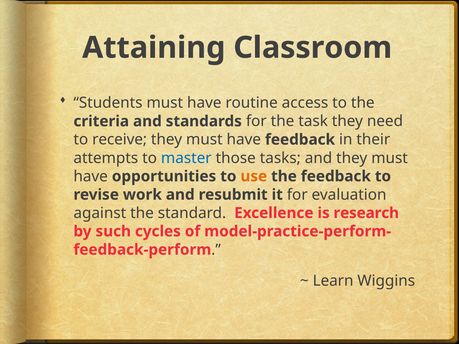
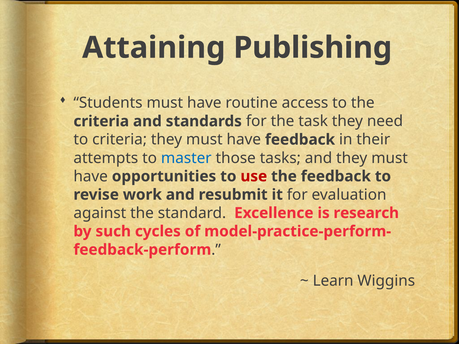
Classroom: Classroom -> Publishing (313, 48)
to receive: receive -> criteria (120, 140)
use colour: orange -> red (254, 176)
